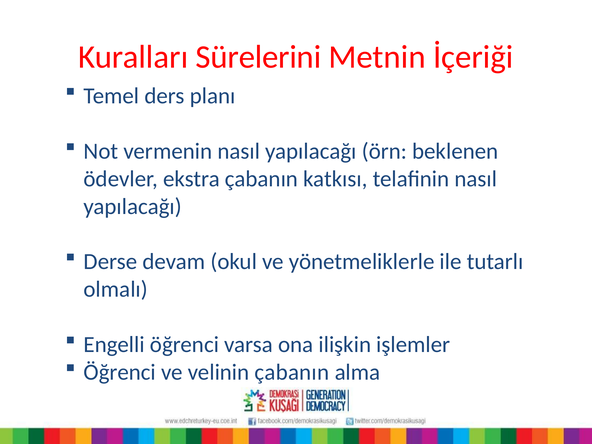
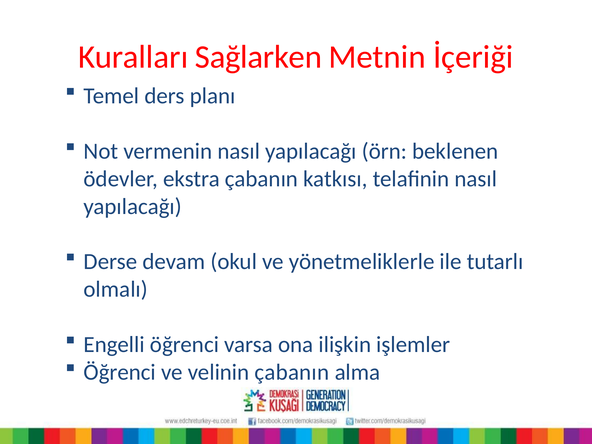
Sürelerini: Sürelerini -> Sağlarken (258, 57)
